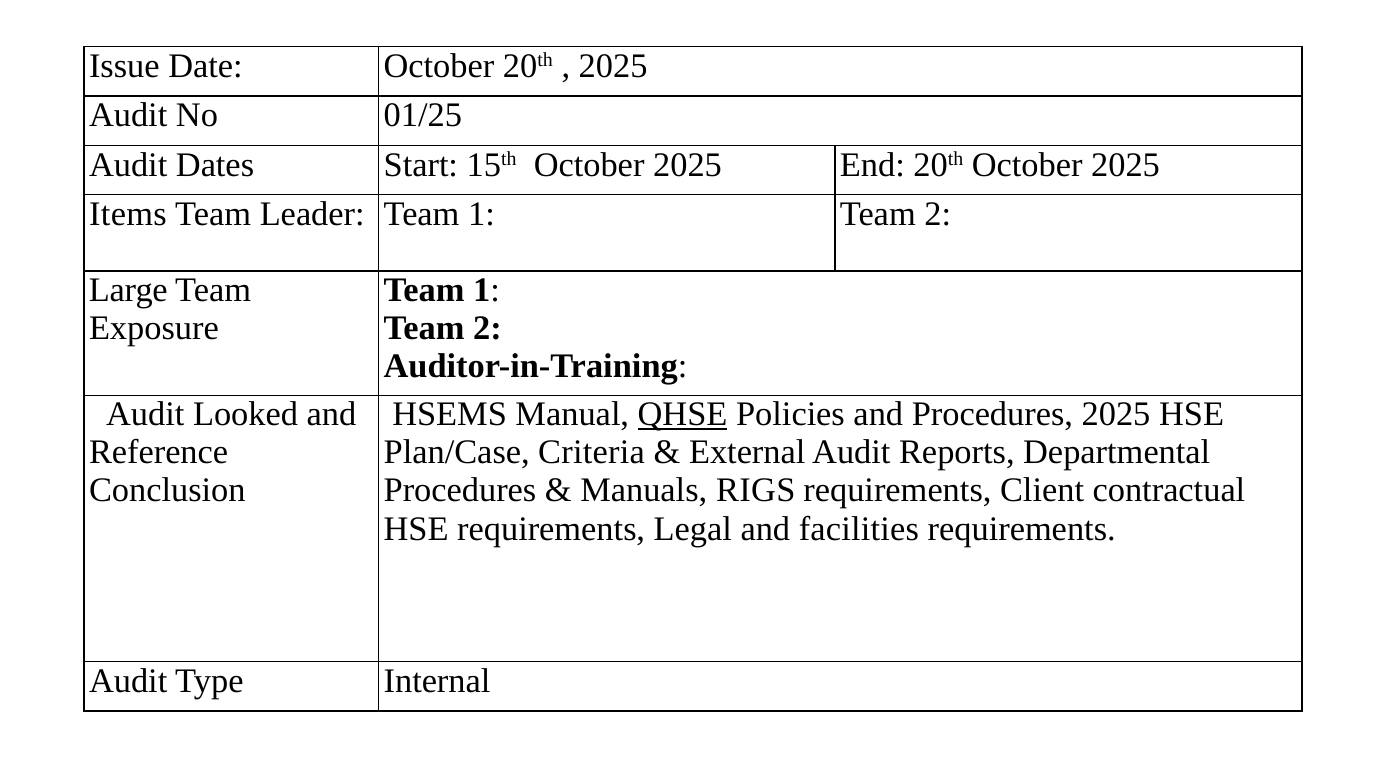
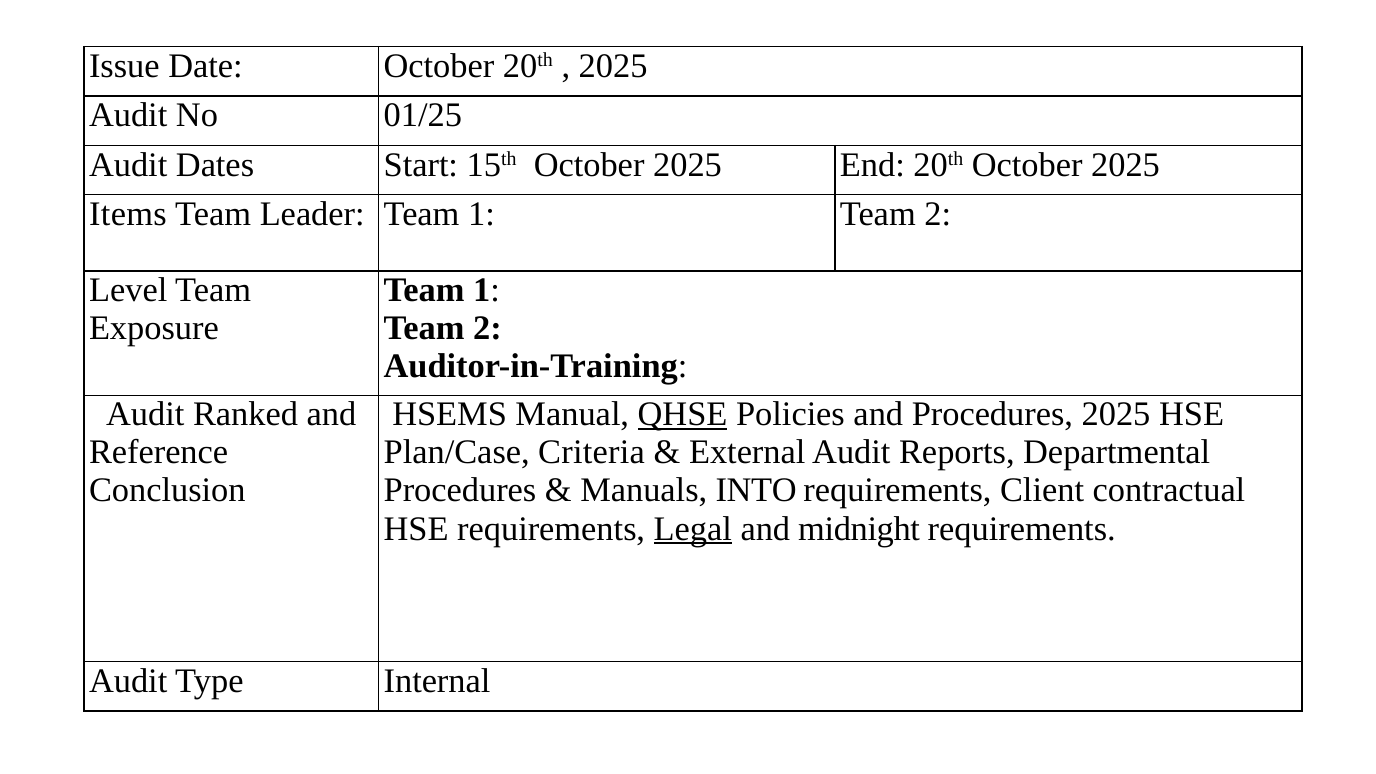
Large: Large -> Level (128, 290)
Looked: Looked -> Ranked (246, 415)
RIGS: RIGS -> INTO (756, 491)
Legal underline: none -> present (693, 529)
facilities: facilities -> midnight (859, 529)
